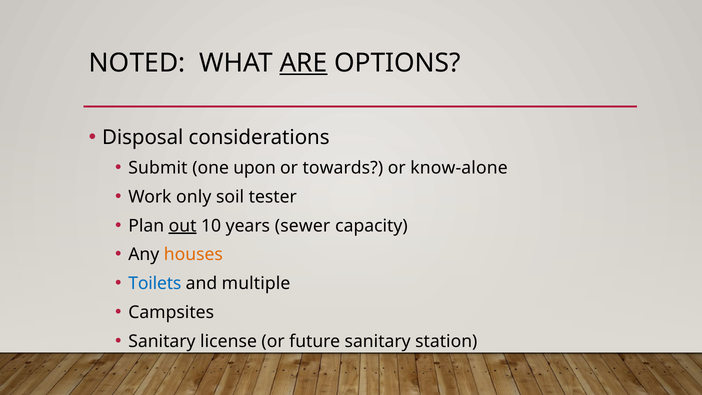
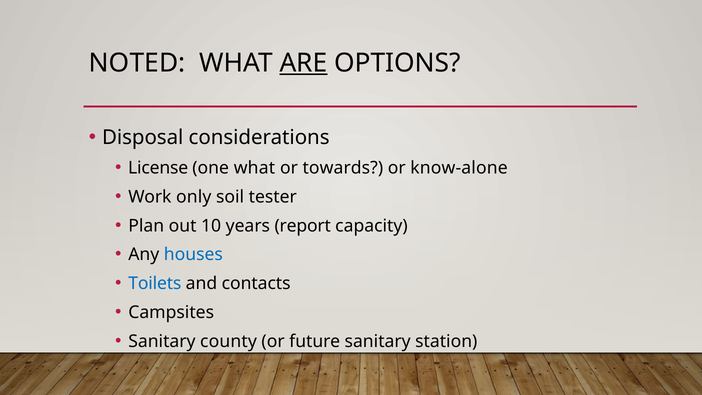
Submit: Submit -> License (158, 168)
one upon: upon -> what (254, 168)
out underline: present -> none (183, 226)
sewer: sewer -> report (303, 226)
houses colour: orange -> blue (193, 255)
multiple: multiple -> contacts (256, 283)
license: license -> county (228, 341)
